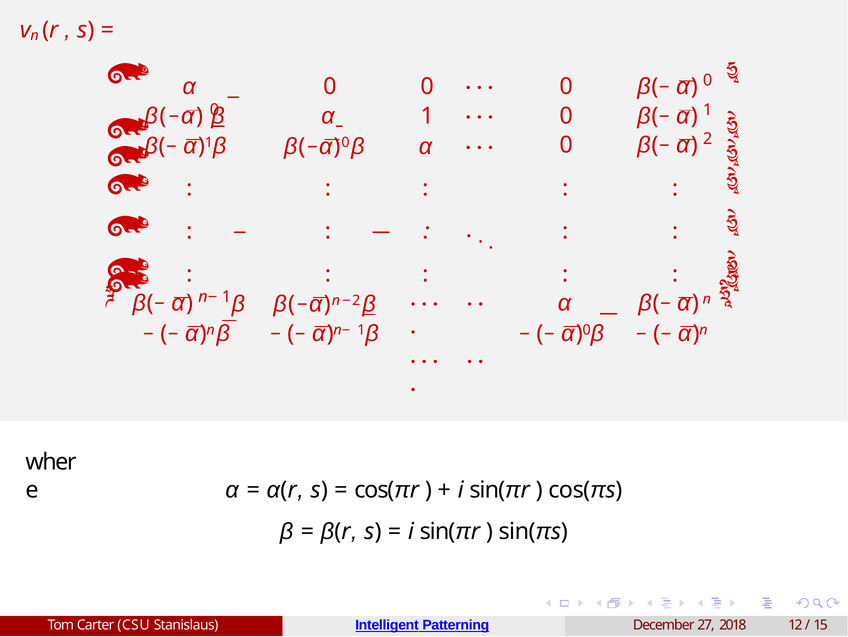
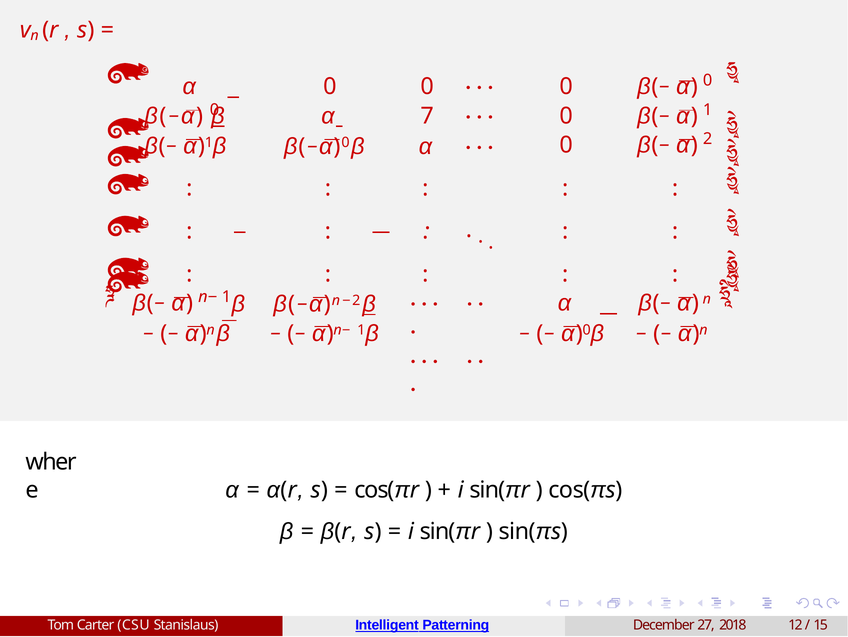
α 1: 1 -> 7 (427, 116)
